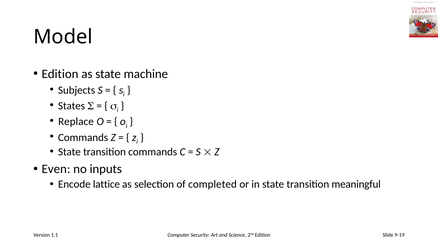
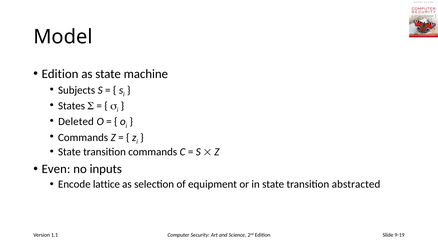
Replace: Replace -> Deleted (76, 122)
completed: completed -> equipment (213, 184)
meaningful: meaningful -> abstracted (356, 184)
